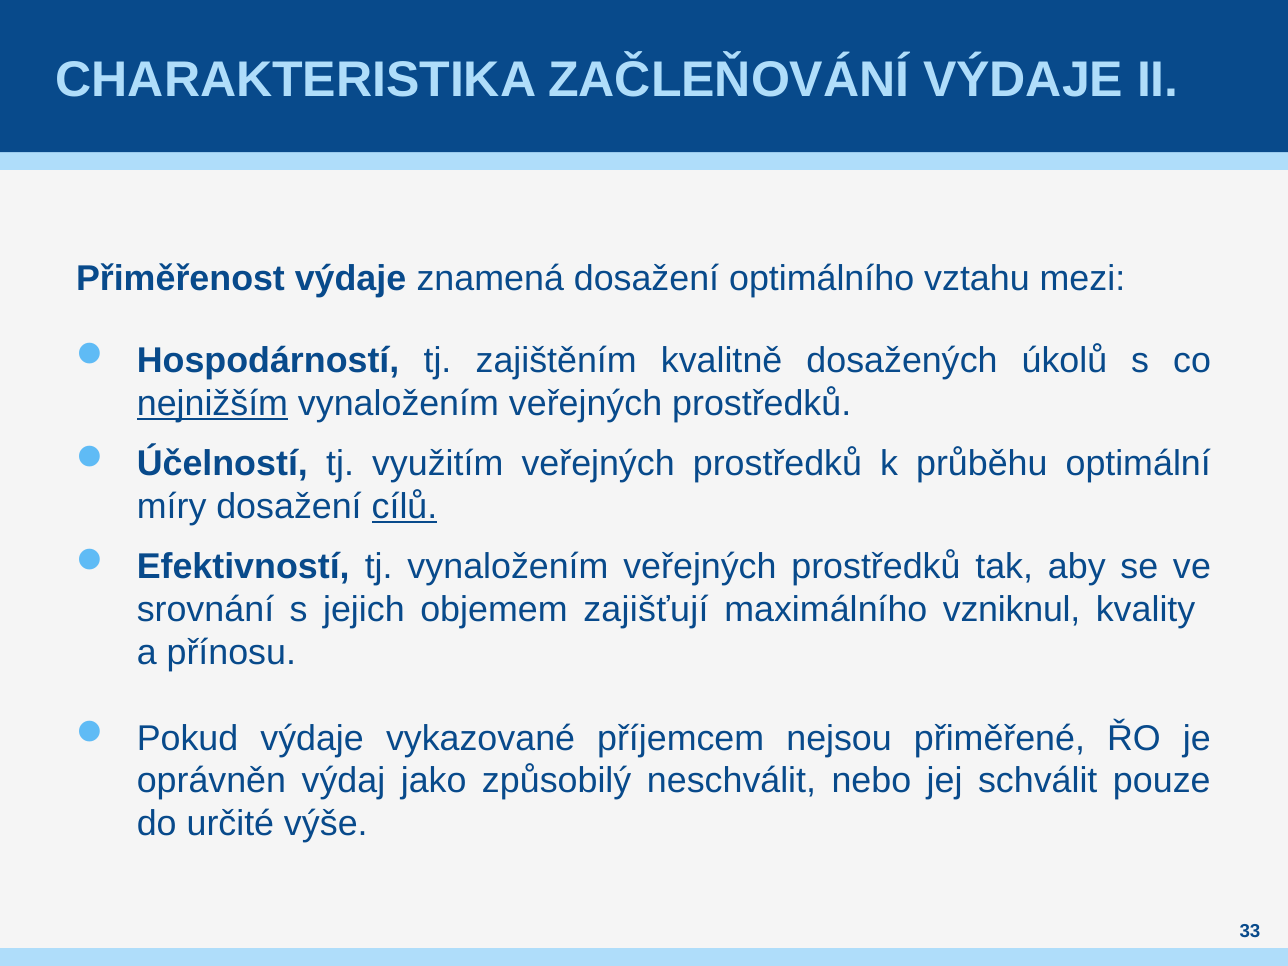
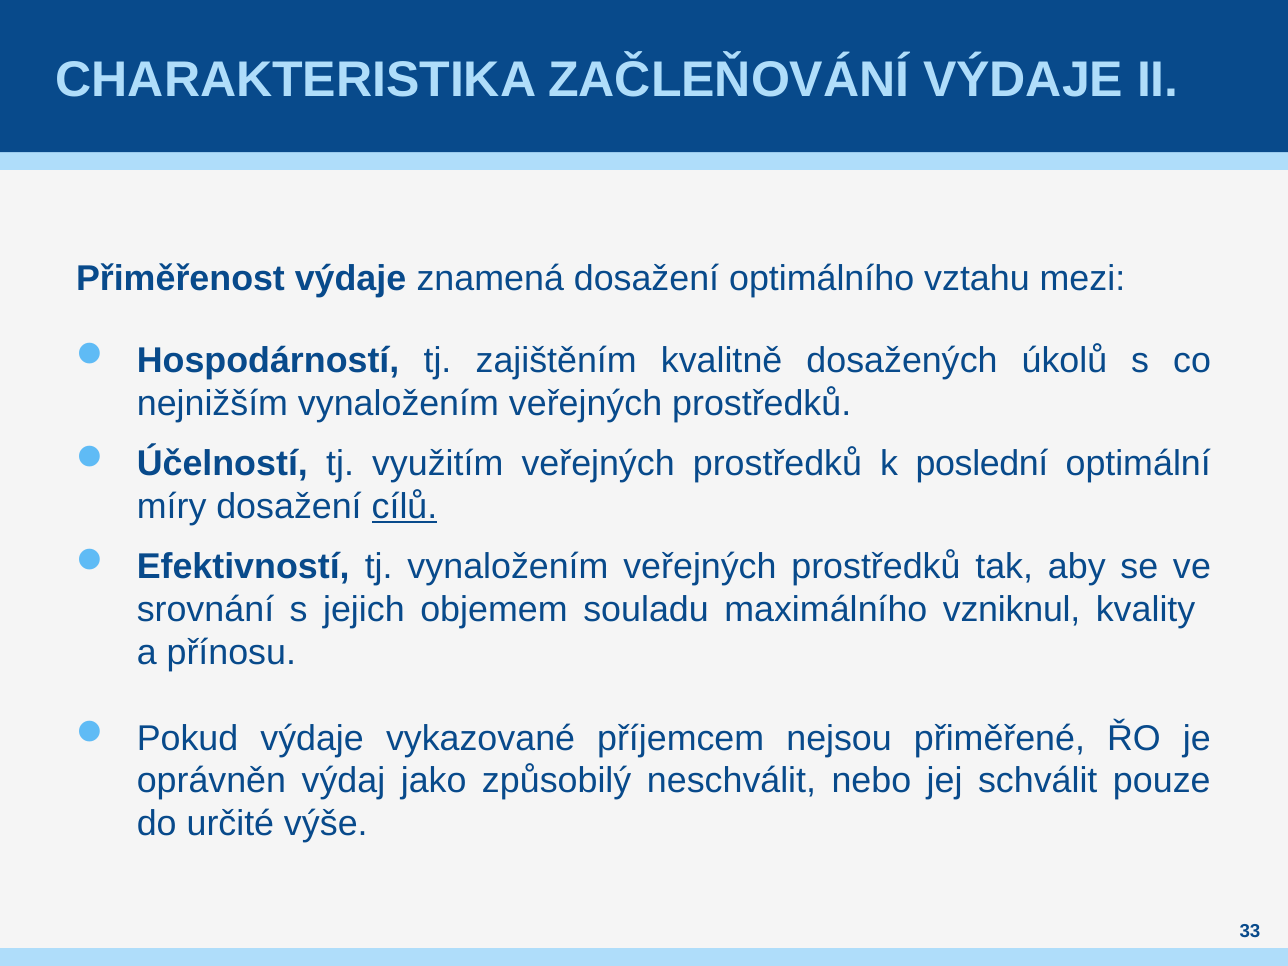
nejnižším underline: present -> none (212, 403)
průběhu: průběhu -> poslední (982, 463)
zajišťují: zajišťují -> souladu (646, 609)
